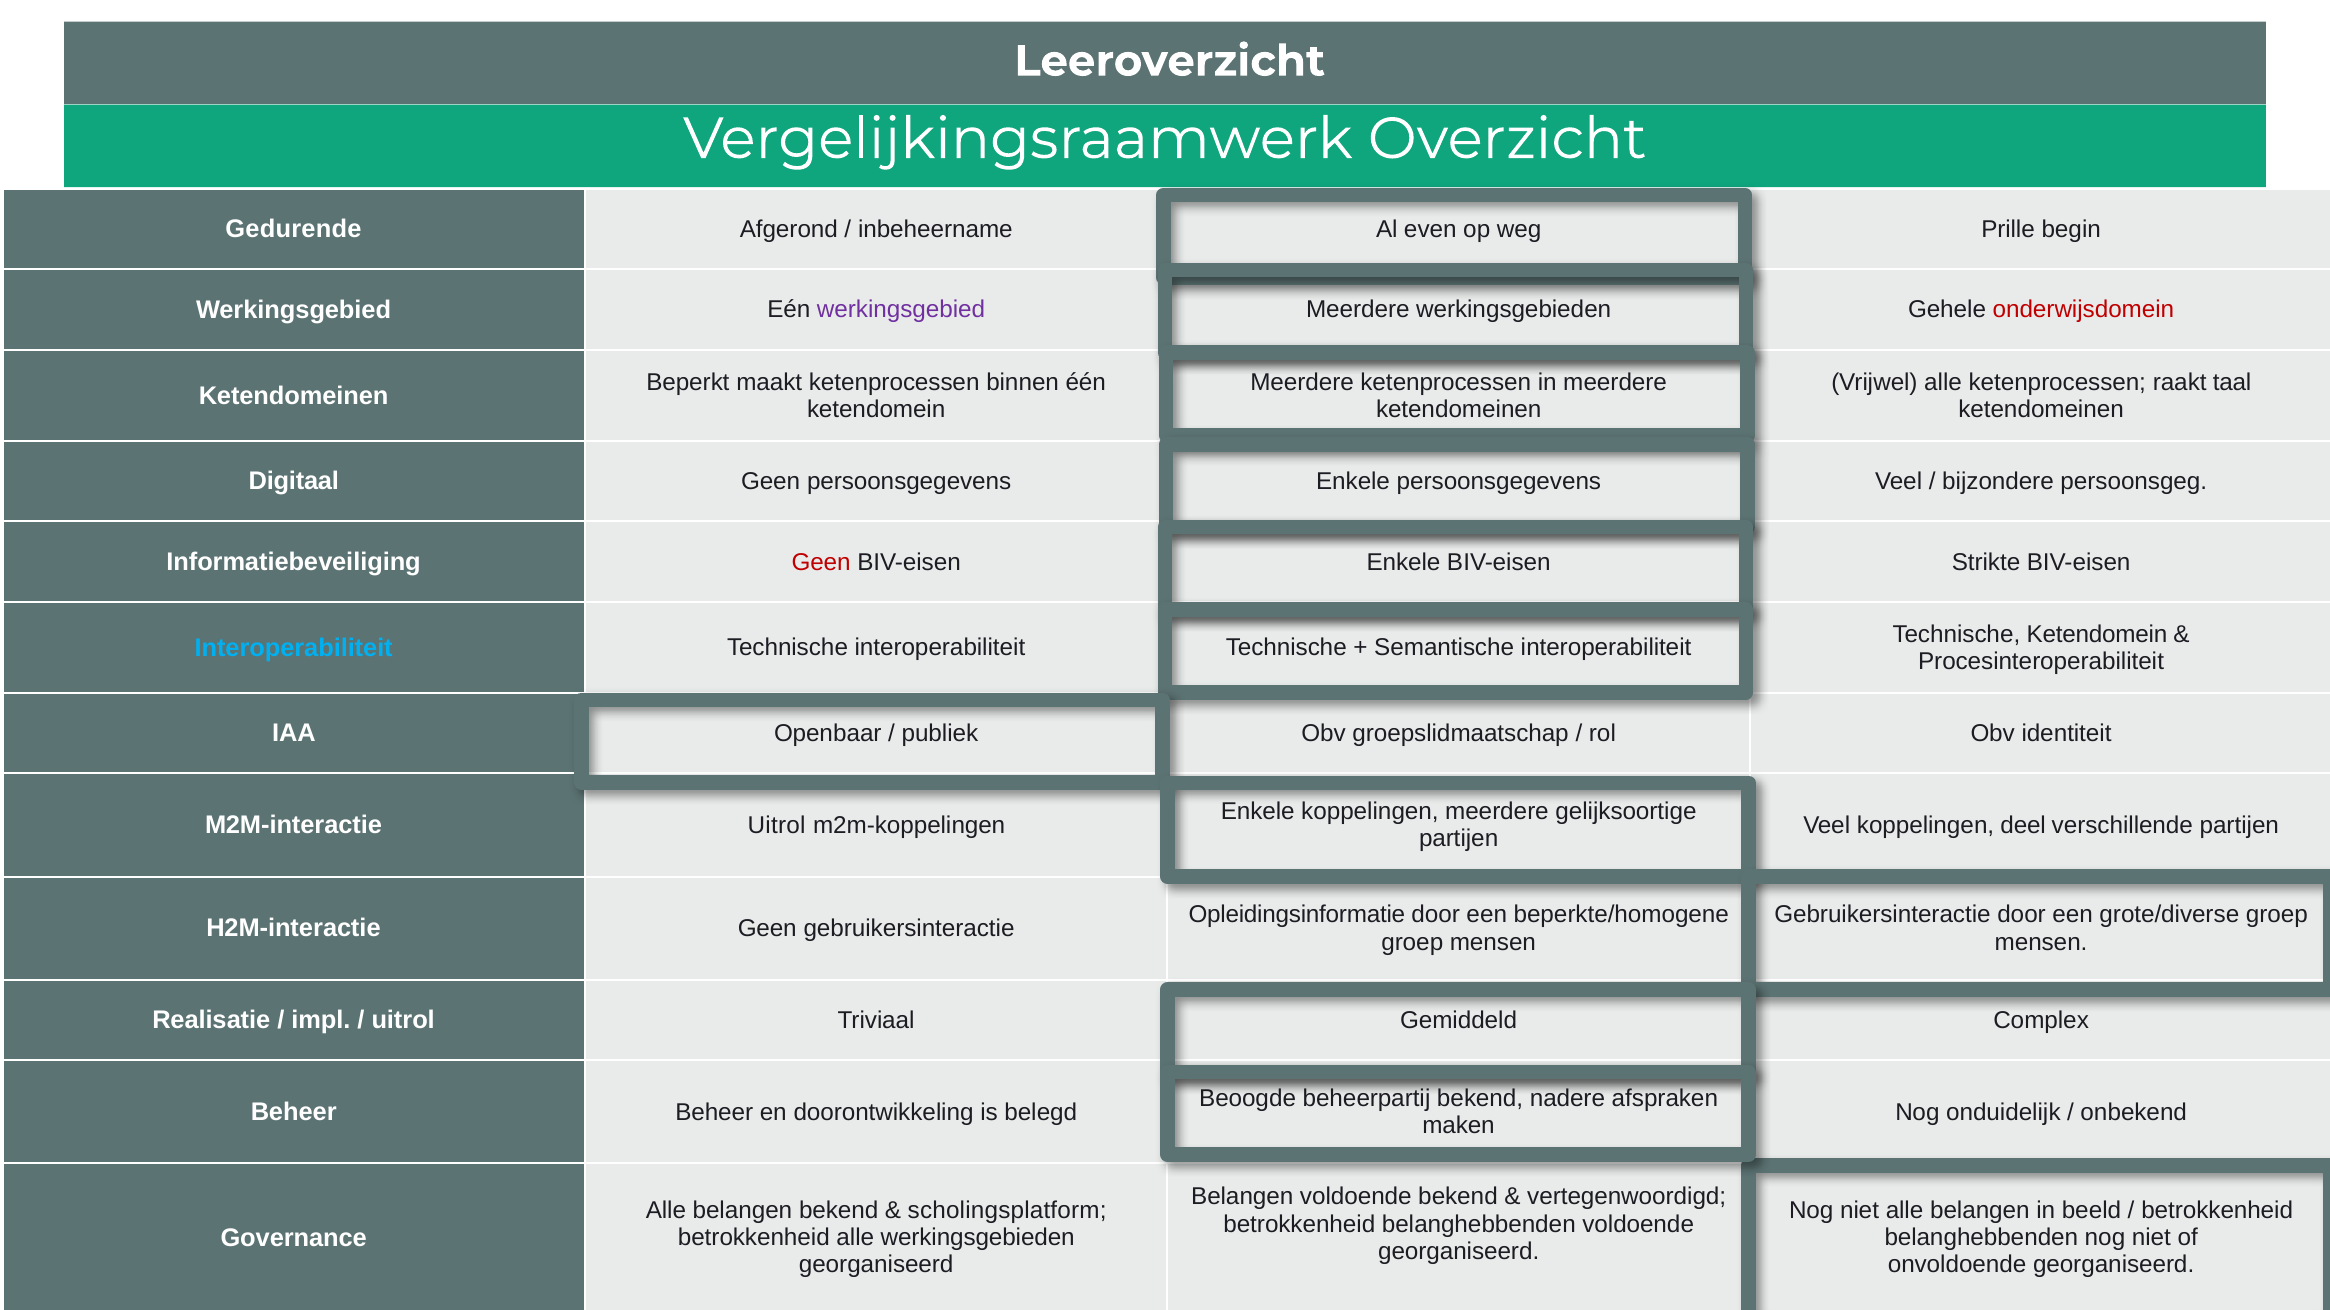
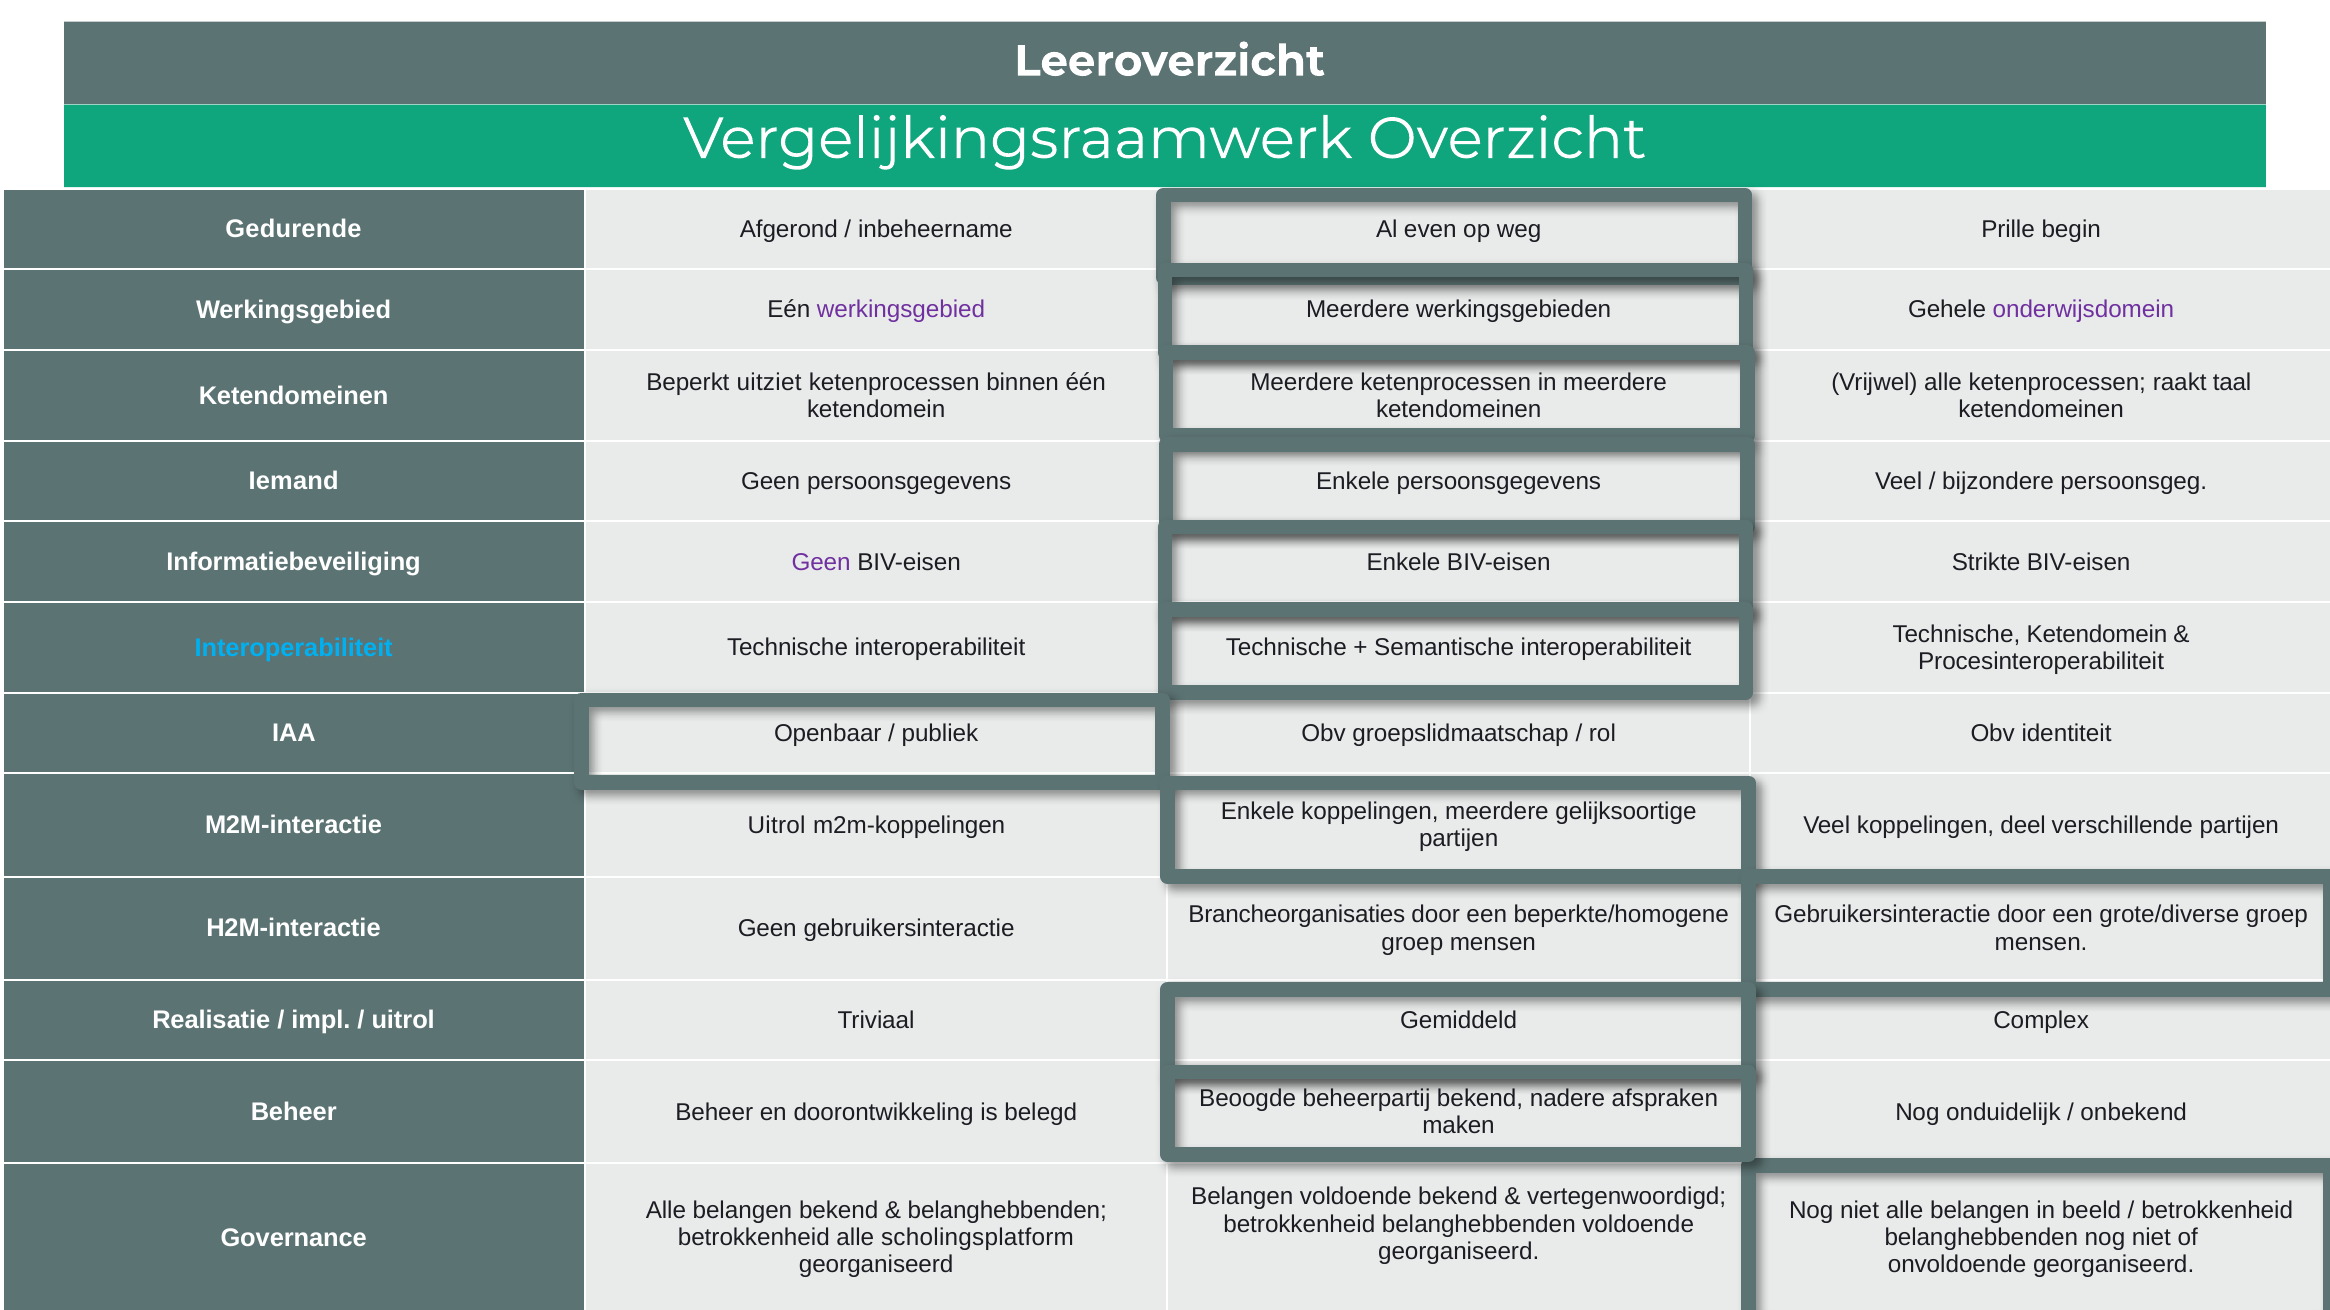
onderwijsdomein colour: red -> purple (2083, 310)
maakt: maakt -> uitziet (769, 382)
Digitaal: Digitaal -> Iemand (294, 482)
Geen colour: red -> purple (821, 562)
Opleidingsinformatie: Opleidingsinformatie -> Brancheorganisaties (1297, 915)
scholingsplatform: scholingsplatform -> belanghebbenden (1007, 1211)
alle werkingsgebieden: werkingsgebieden -> scholingsplatform (977, 1238)
